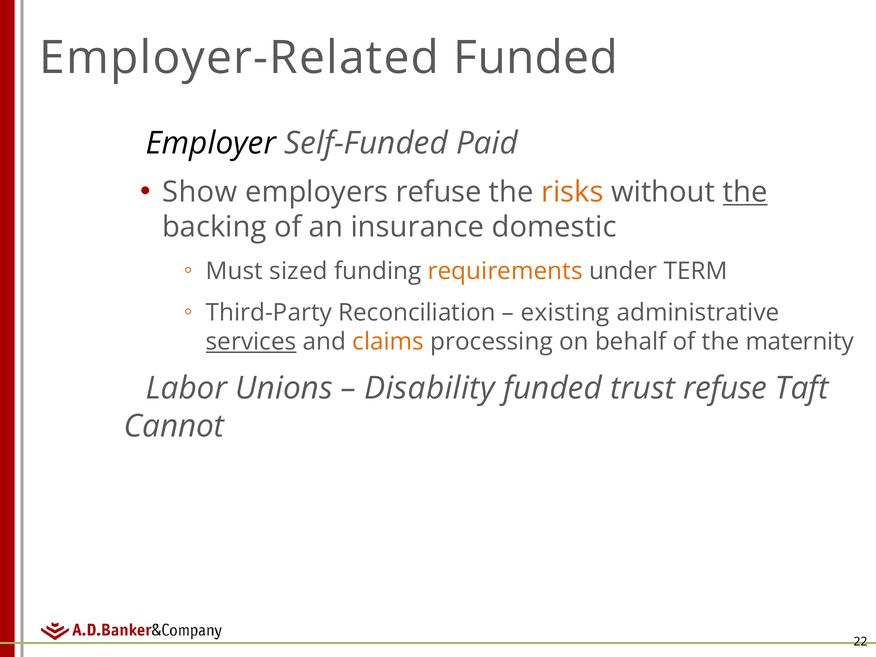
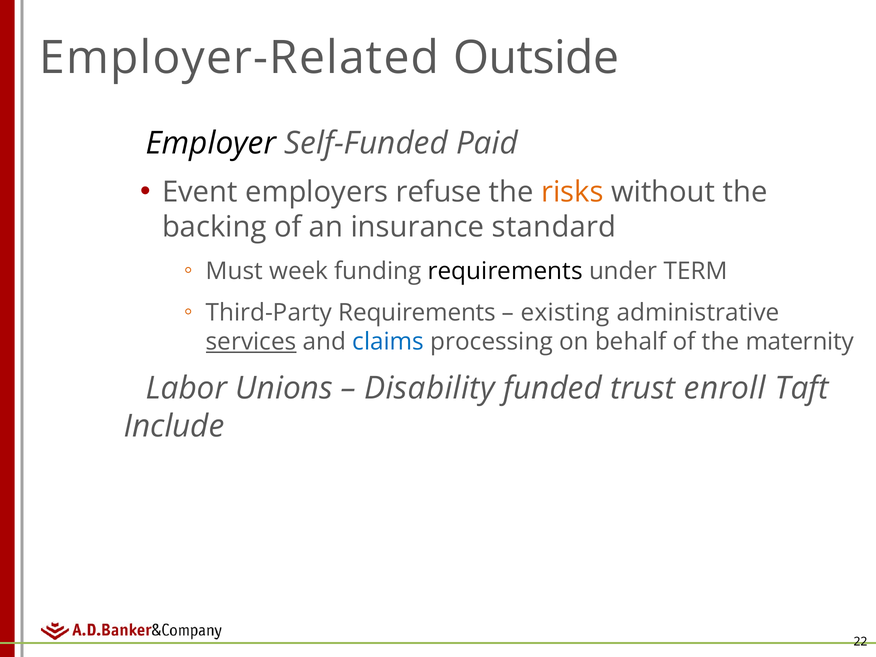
Employer-Related Funded: Funded -> Outside (536, 58)
Show: Show -> Event (200, 192)
the underline: present -> none (745, 192)
domestic: domestic -> standard (554, 227)
sized: sized -> week (299, 271)
requirements colour: orange -> black (505, 271)
Third-Party Reconciliation: Reconciliation -> Requirements (417, 313)
claims colour: orange -> blue (388, 342)
trust refuse: refuse -> enroll (725, 388)
Cannot: Cannot -> Include (174, 426)
